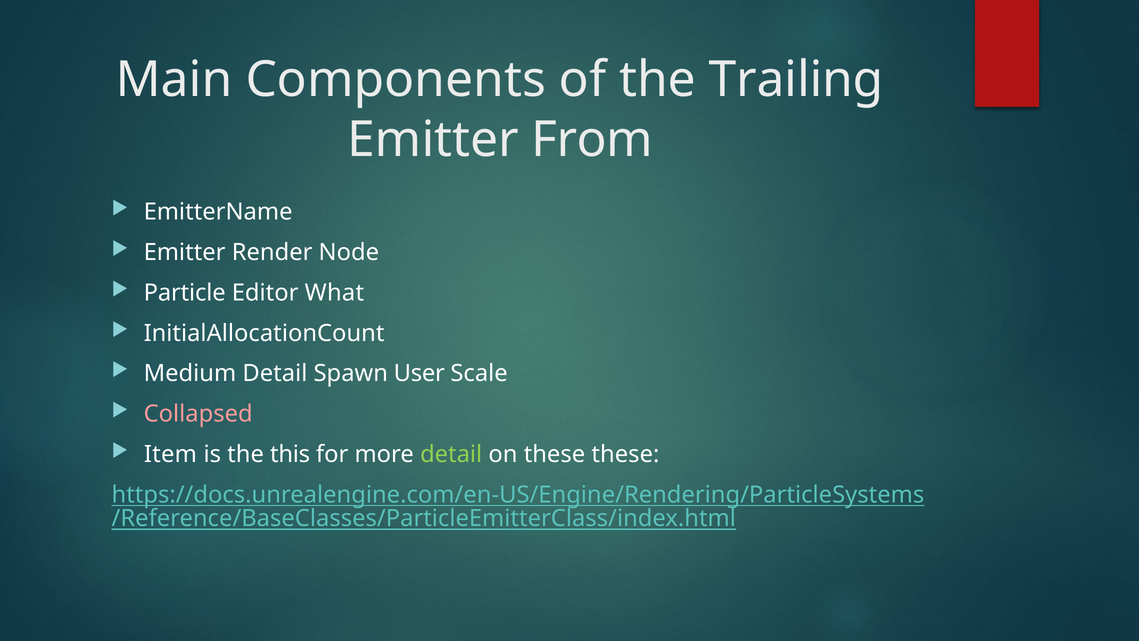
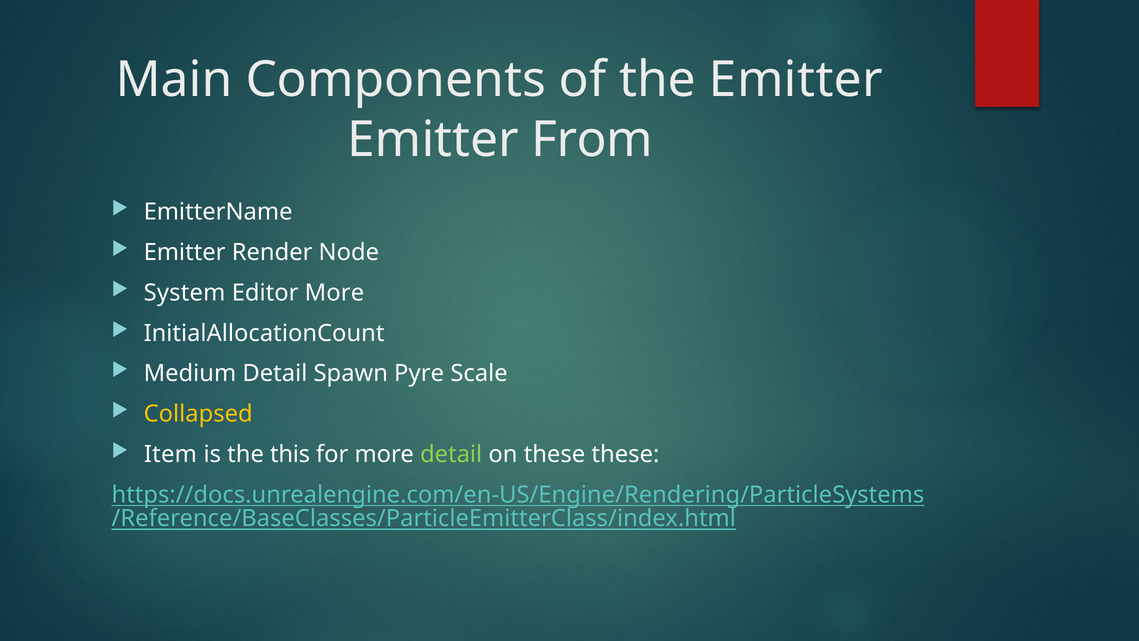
the Trailing: Trailing -> Emitter (796, 80)
Particle: Particle -> System (185, 293)
Editor What: What -> More (334, 293)
User: User -> Pyre (419, 373)
Collapsed colour: pink -> yellow (198, 414)
